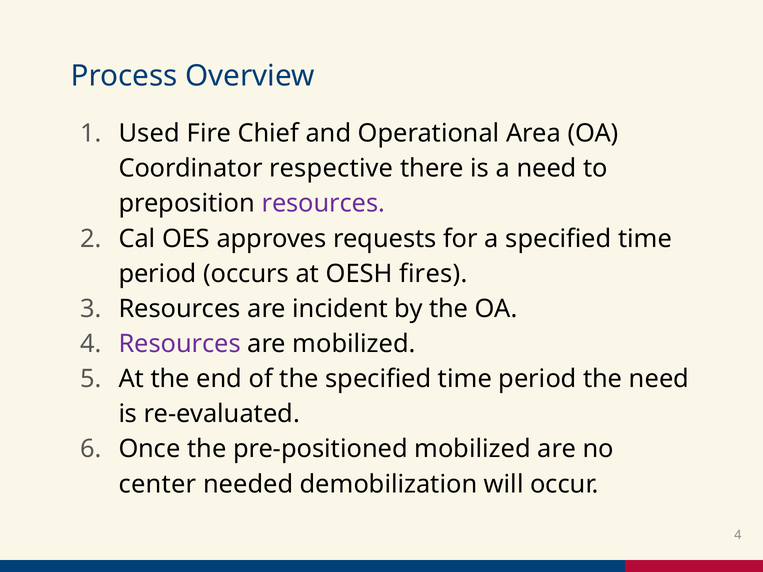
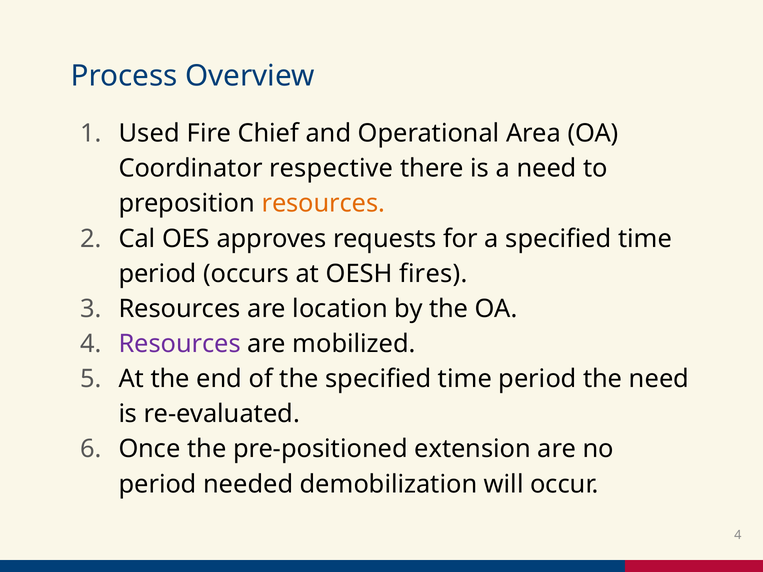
resources colour: purple -> orange (323, 204)
incident: incident -> location (340, 309)
pre-positioned mobilized: mobilized -> extension (473, 449)
center: center -> period (158, 484)
